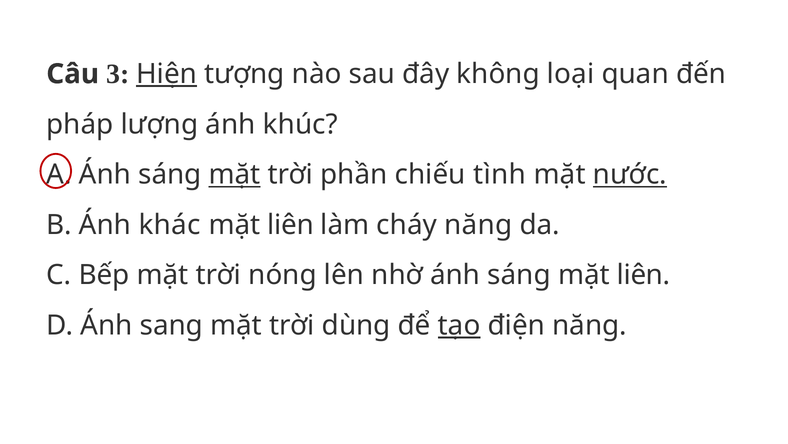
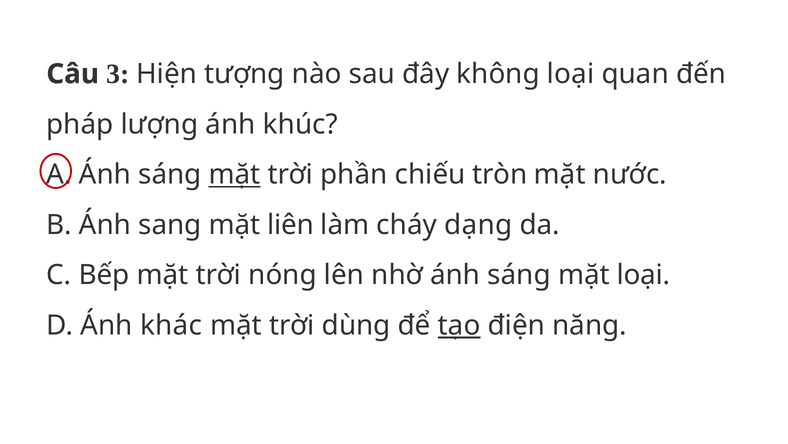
Hiện underline: present -> none (167, 74)
tình: tình -> tròn (500, 174)
nước underline: present -> none (630, 174)
khác: khác -> sang (170, 225)
cháy năng: năng -> dạng (478, 225)
sáng mặt liên: liên -> loại (644, 275)
sang: sang -> khác (171, 325)
